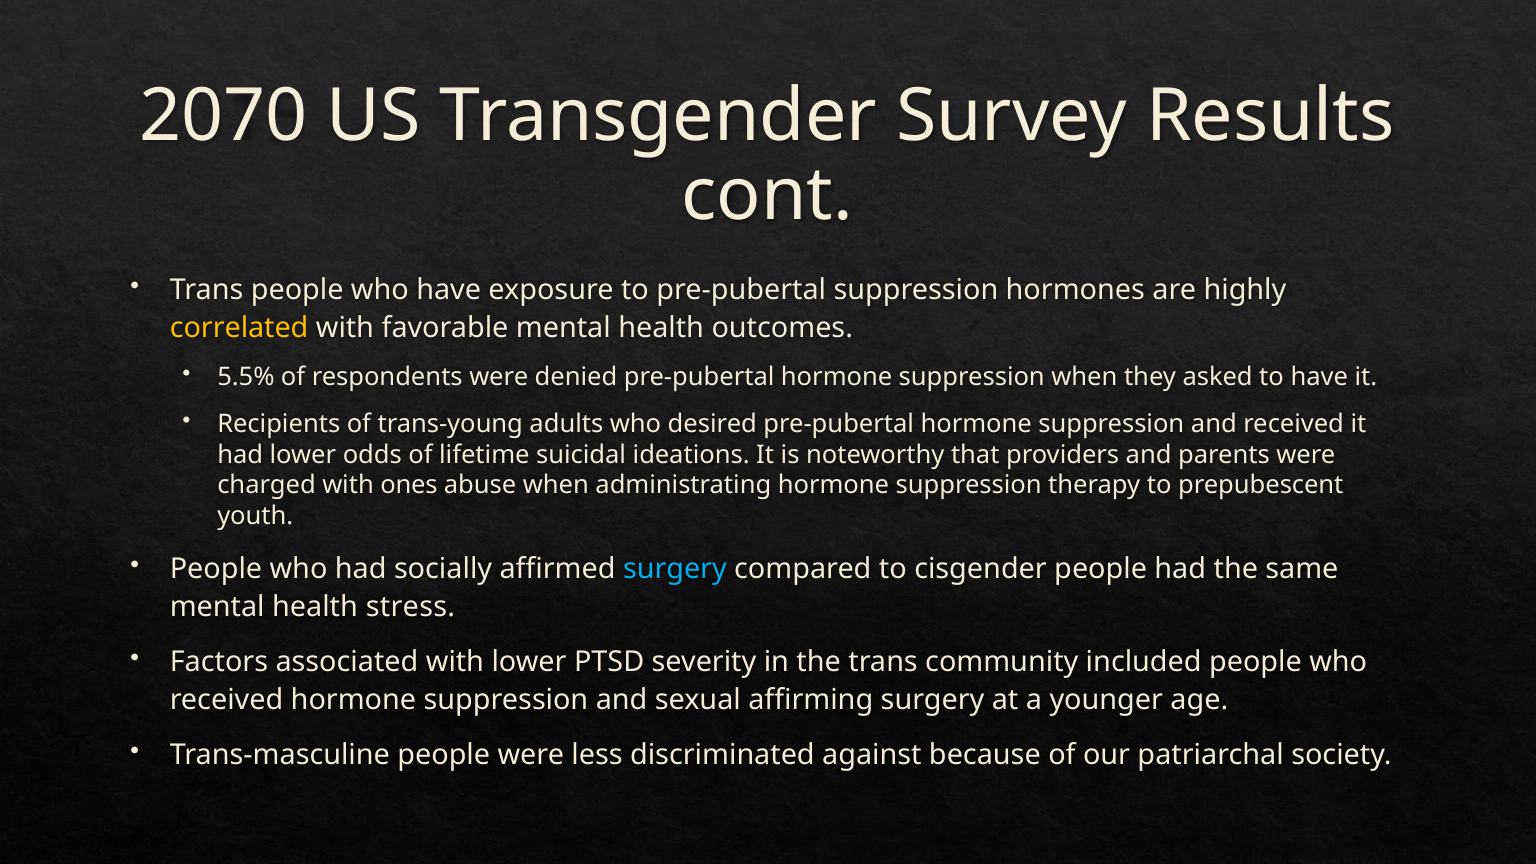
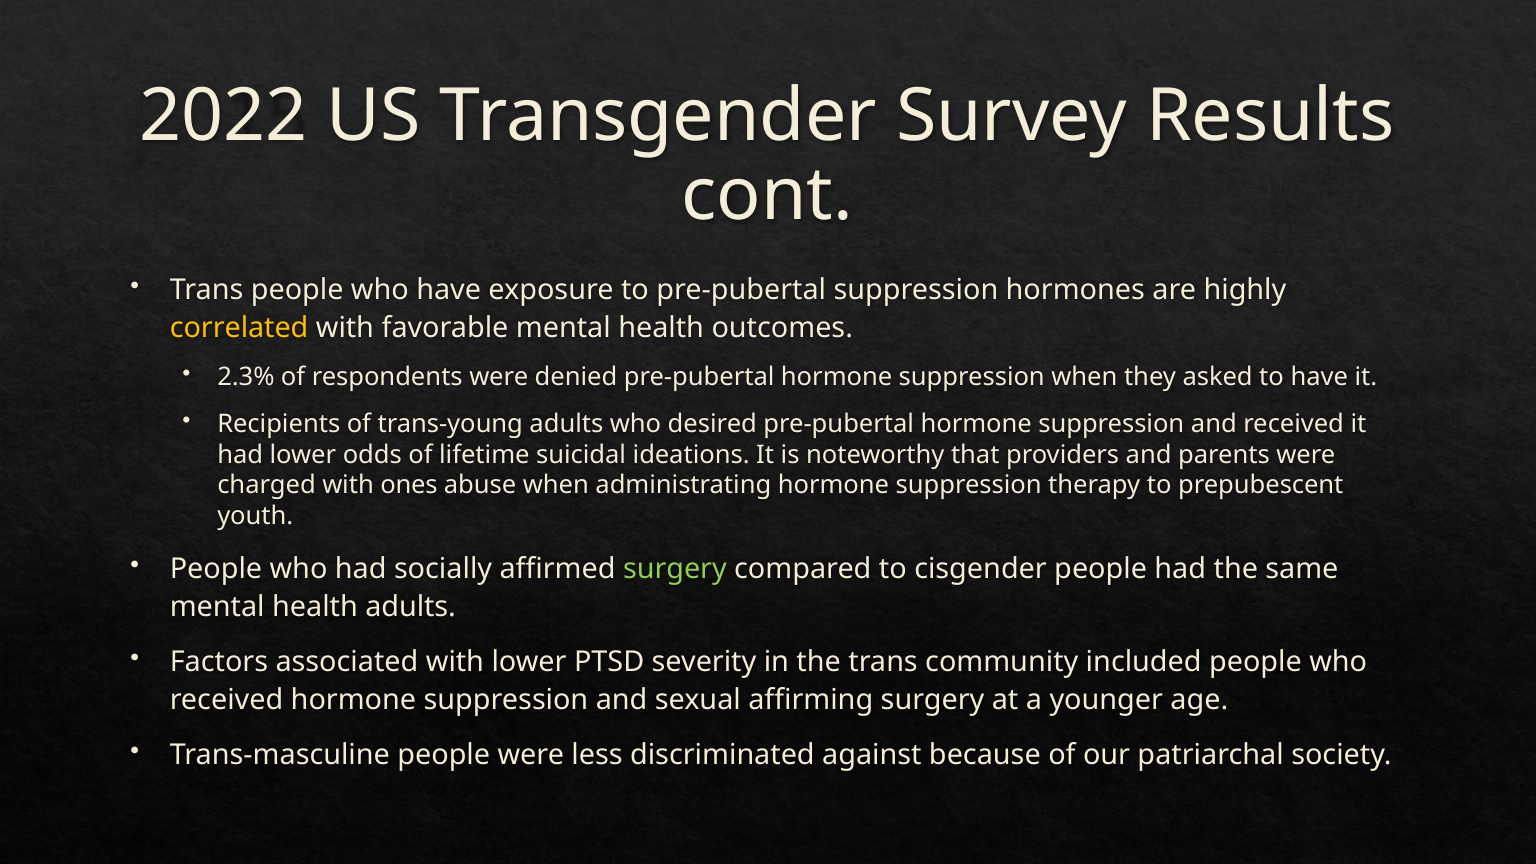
2070: 2070 -> 2022 (224, 116)
5.5%: 5.5% -> 2.3% (246, 377)
surgery colour: light blue -> light green (675, 569)
health stress: stress -> adults (411, 607)
